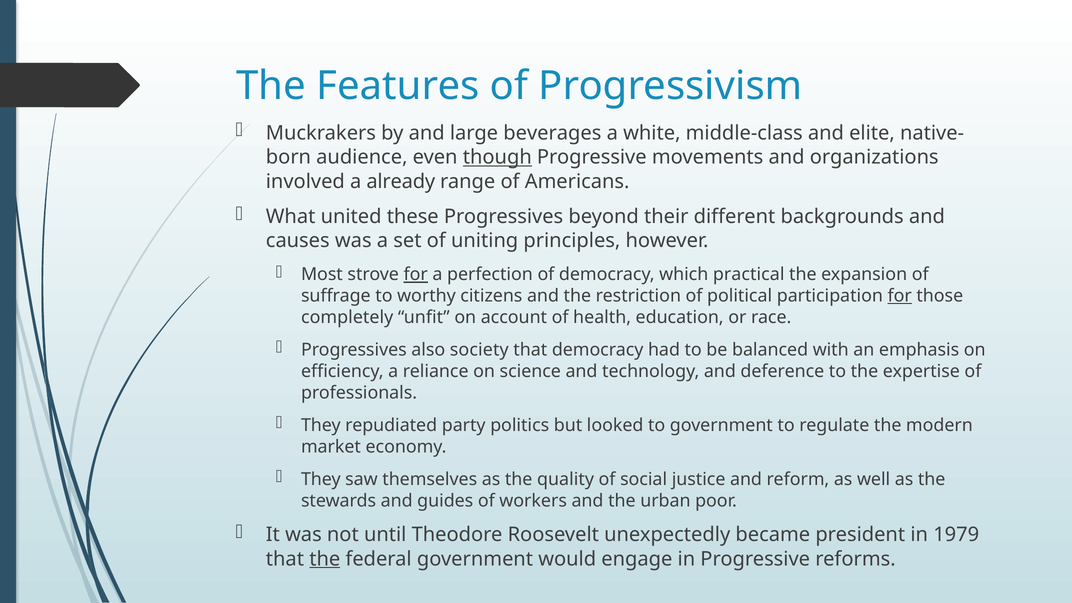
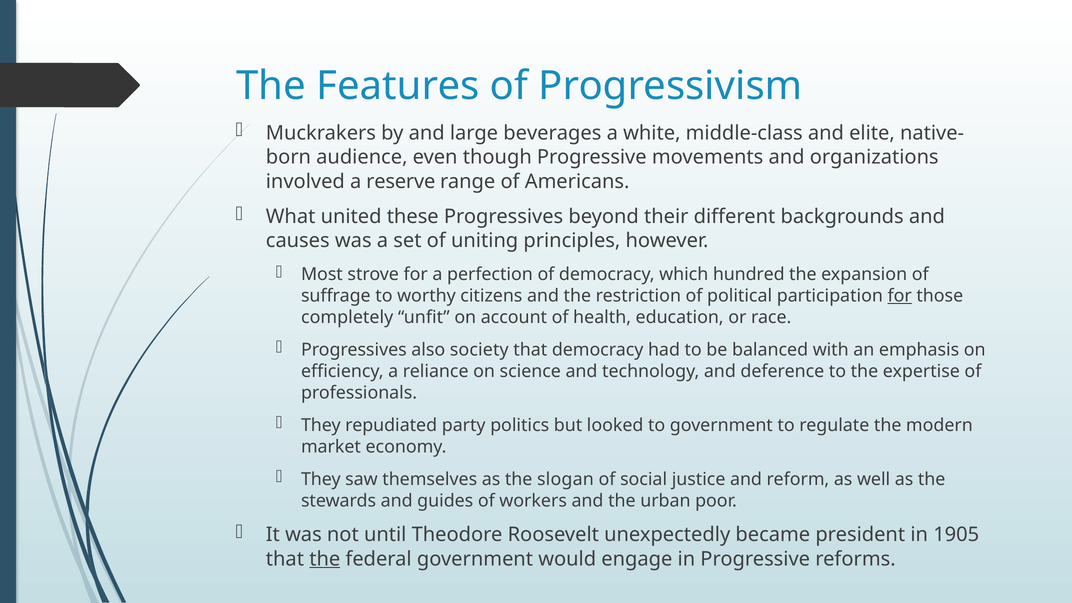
though underline: present -> none (497, 157)
already: already -> reserve (401, 181)
for underline: present -> none (416, 275)
practical: practical -> hundred (749, 275)
quality: quality -> slogan (565, 479)
1979: 1979 -> 1905 (956, 535)
